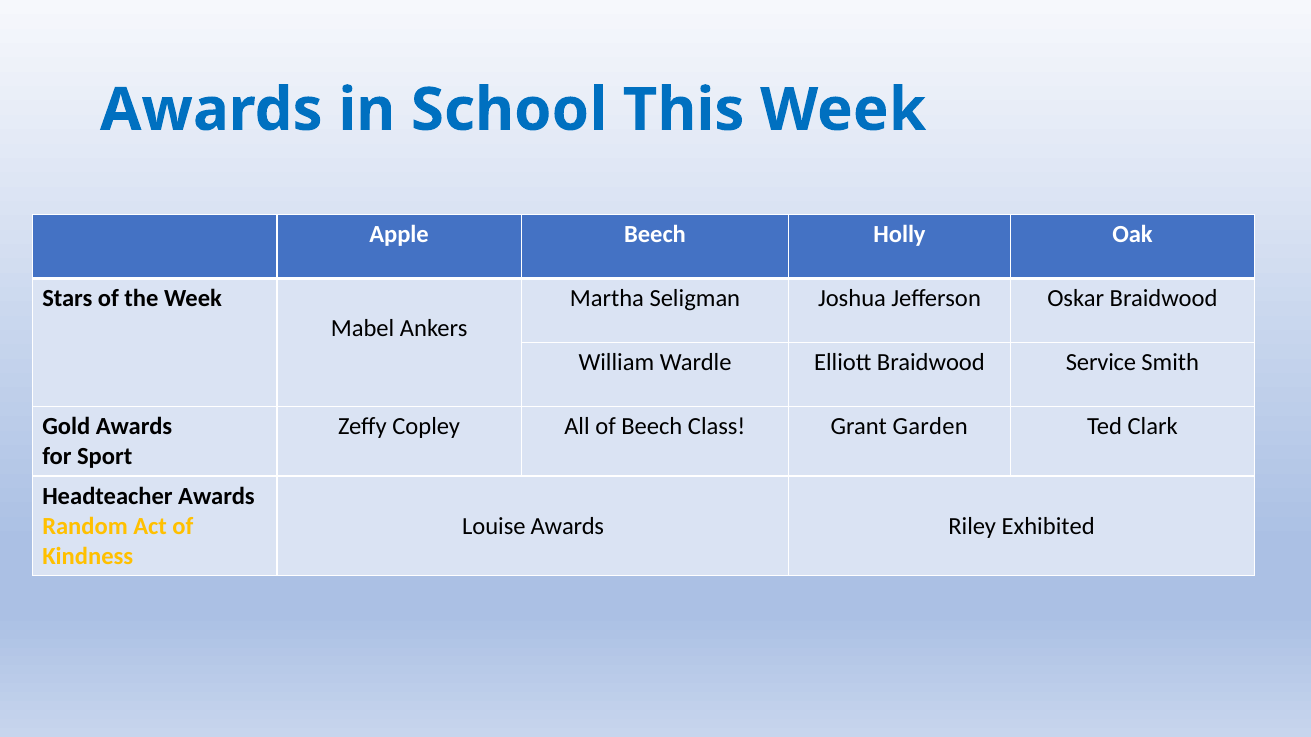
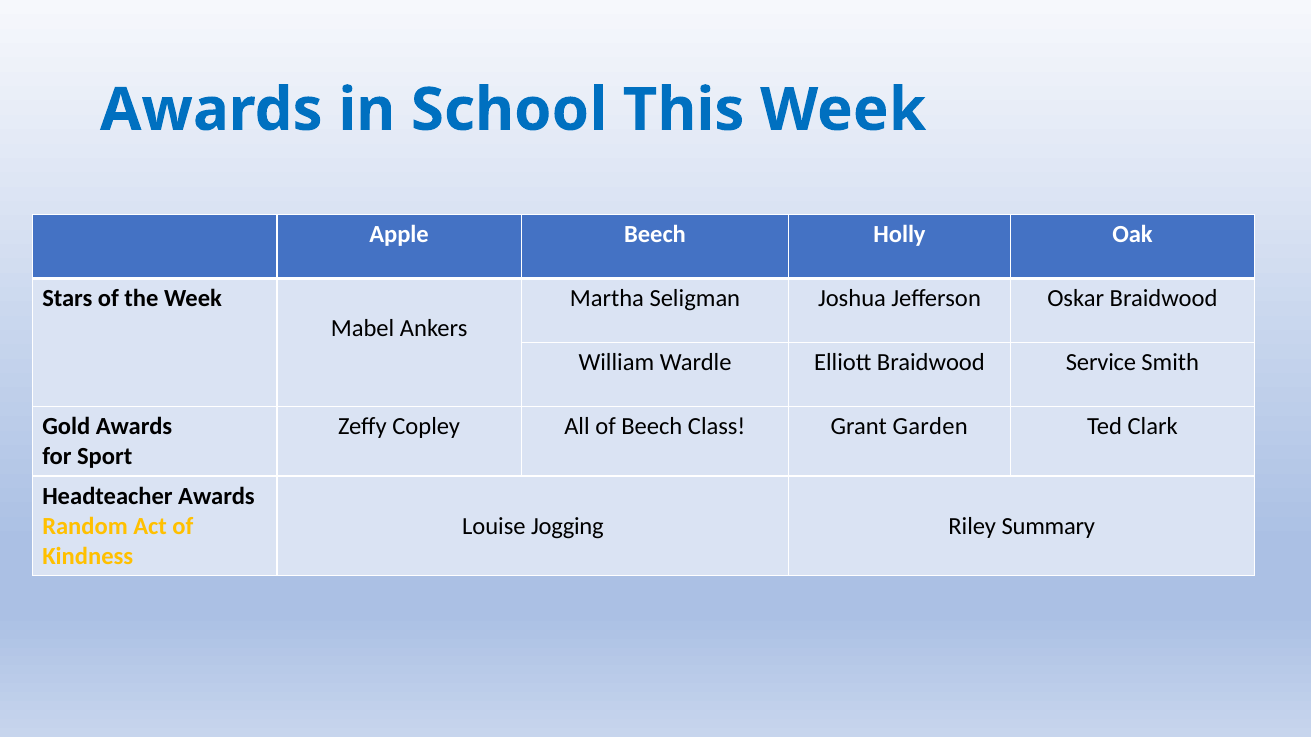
Louise Awards: Awards -> Jogging (567, 526)
Exhibited: Exhibited -> Summary (1048, 526)
